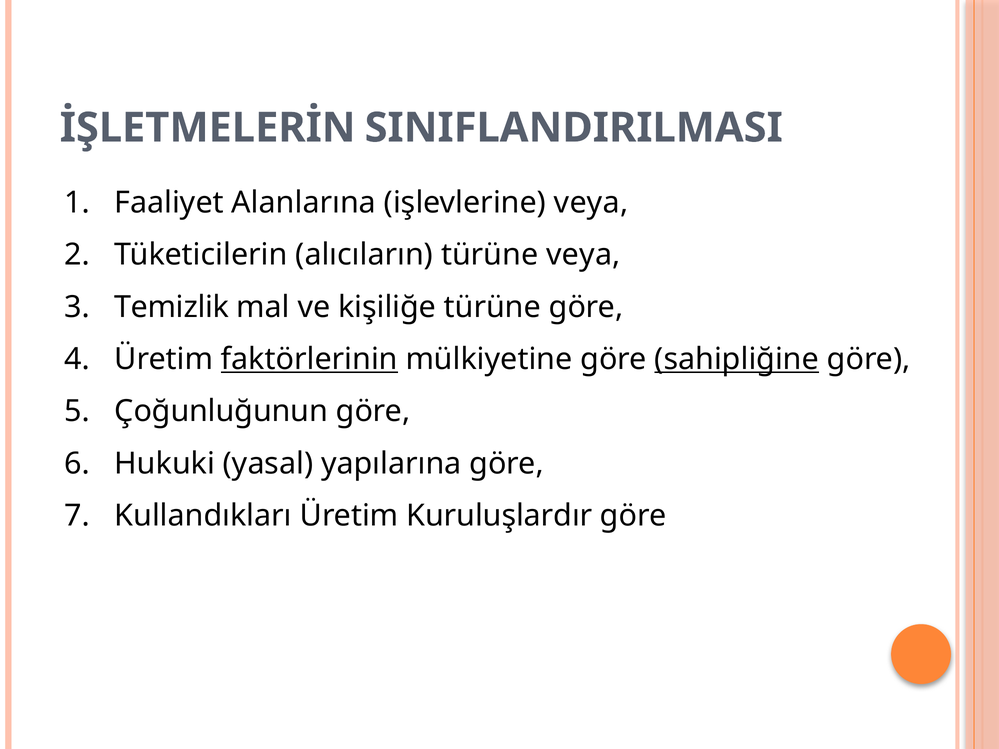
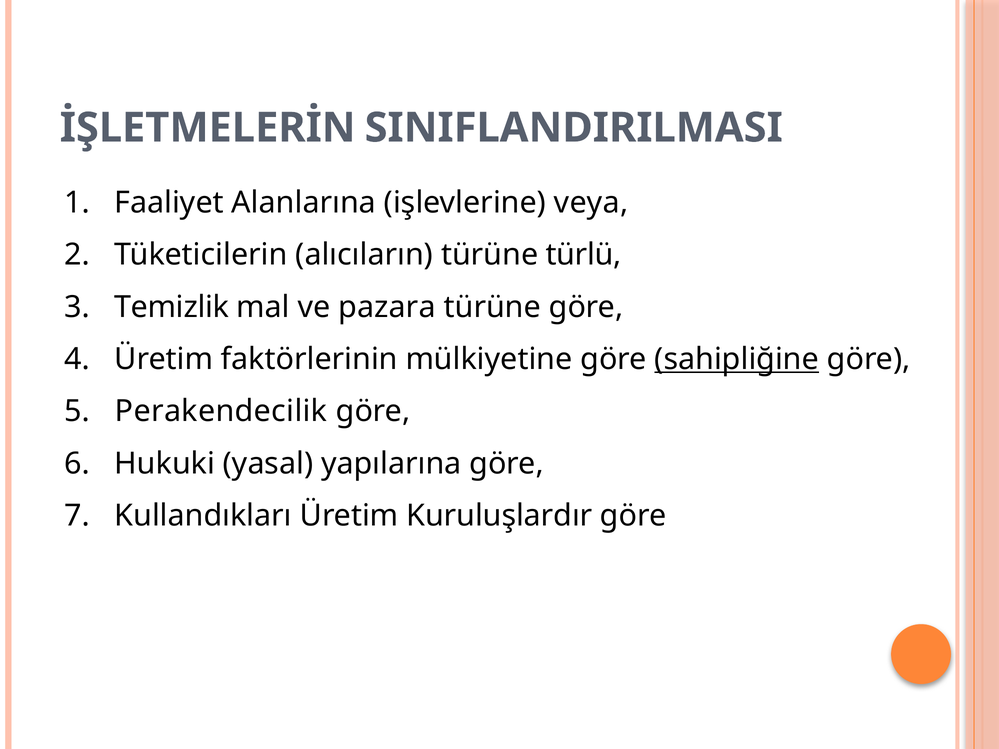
türüne veya: veya -> türlü (584, 255)
kişiliğe: kişiliğe -> pazara (387, 307)
faktörlerinin underline: present -> none (309, 359)
Çoğunluğunun: Çoğunluğunun -> Perakendecilik (221, 412)
